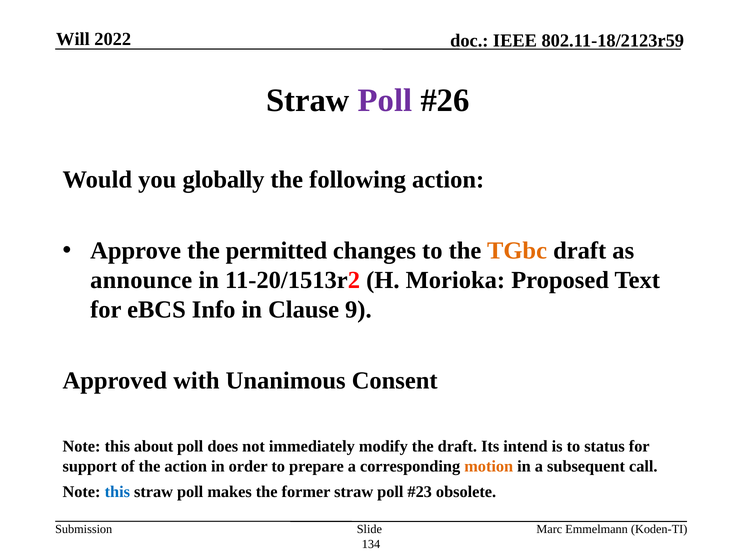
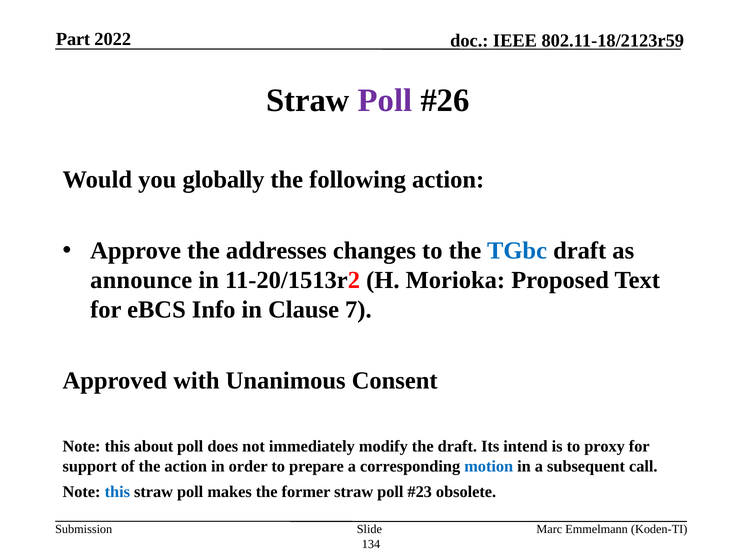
Will: Will -> Part (73, 39)
permitted: permitted -> addresses (276, 251)
TGbc colour: orange -> blue (517, 251)
9: 9 -> 7 (358, 310)
status: status -> proxy (605, 446)
motion colour: orange -> blue (489, 466)
